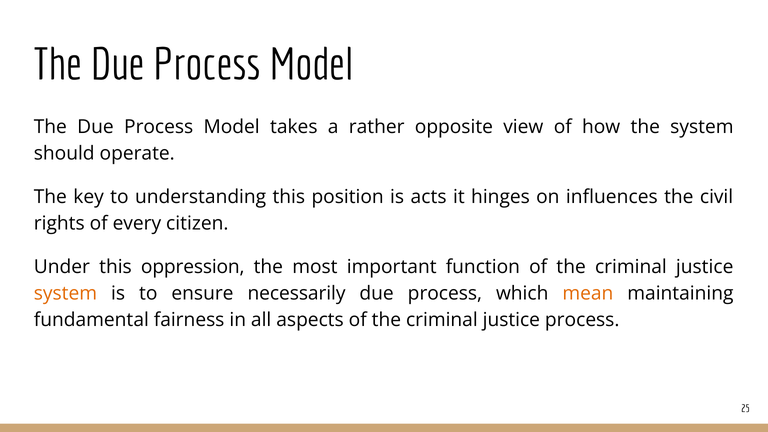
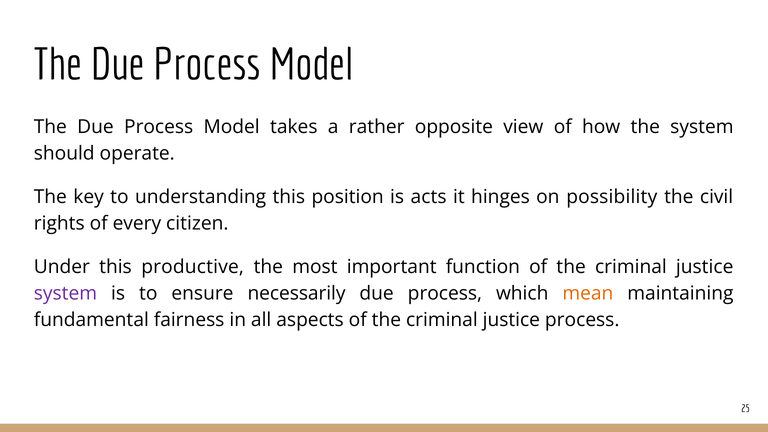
influences: influences -> possibility (612, 197)
oppression: oppression -> productive (193, 267)
system colour: orange -> purple (65, 293)
